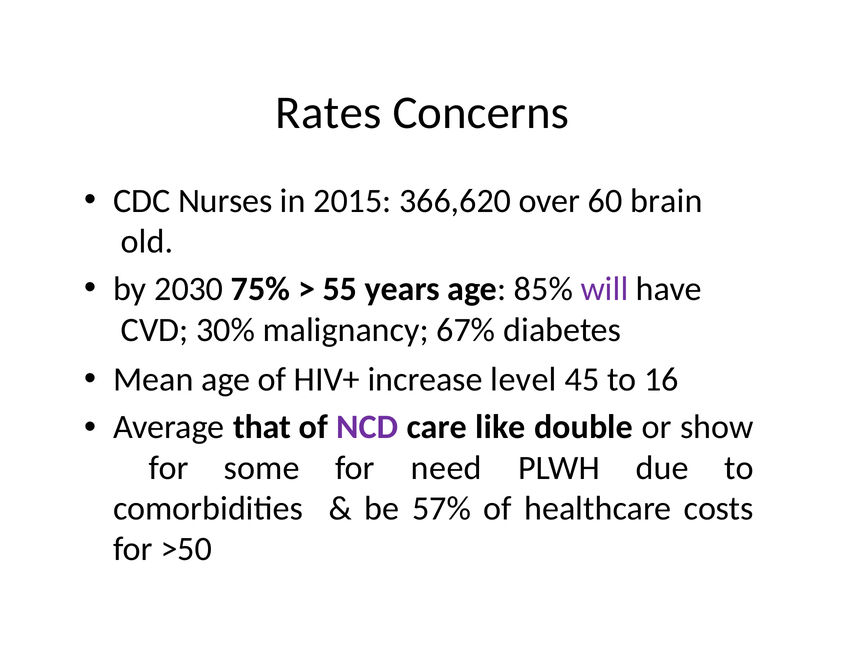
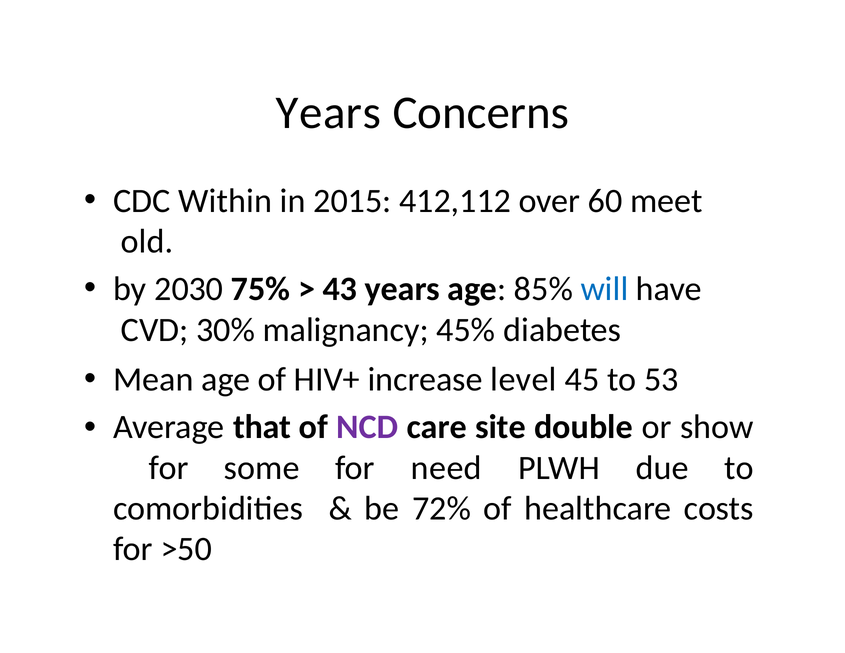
Rates: Rates -> Years (329, 113)
Nurses: Nurses -> Within (225, 201)
366,620: 366,620 -> 412,112 (455, 201)
brain: brain -> meet (666, 201)
55: 55 -> 43 (340, 289)
will colour: purple -> blue (604, 289)
67%: 67% -> 45% (466, 330)
16: 16 -> 53 (661, 380)
like: like -> site (501, 427)
57%: 57% -> 72% (441, 508)
